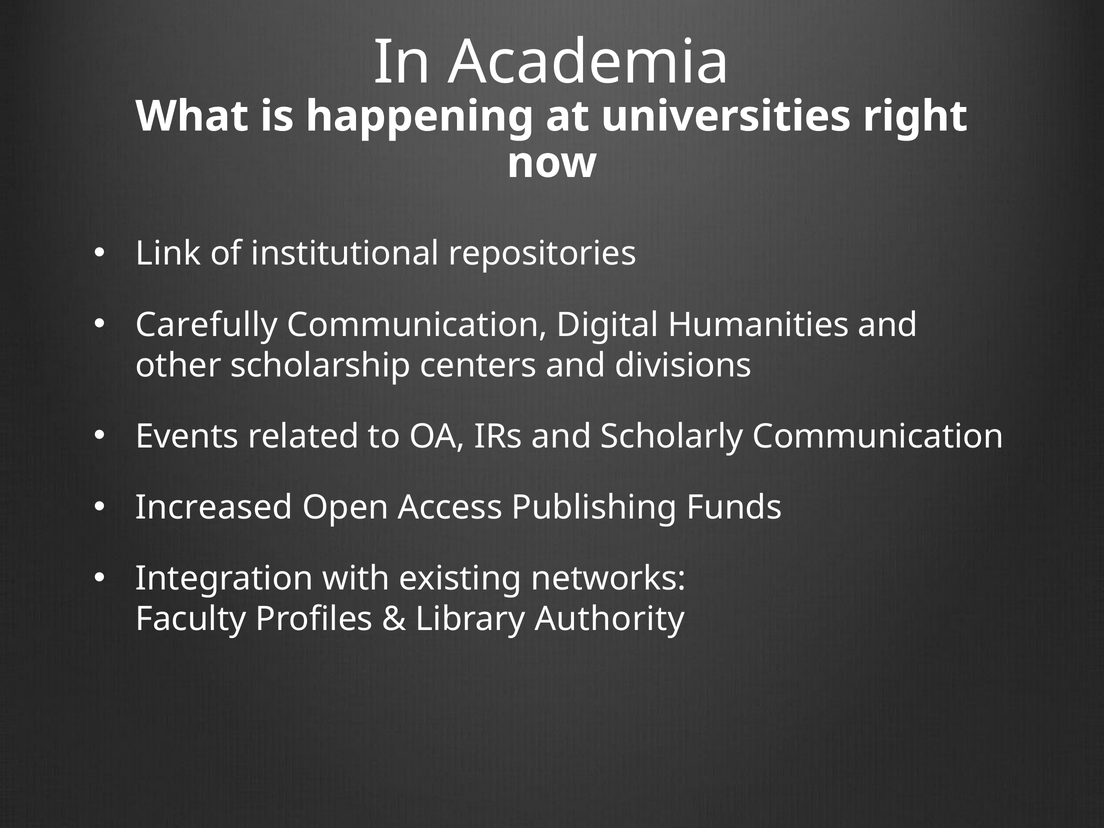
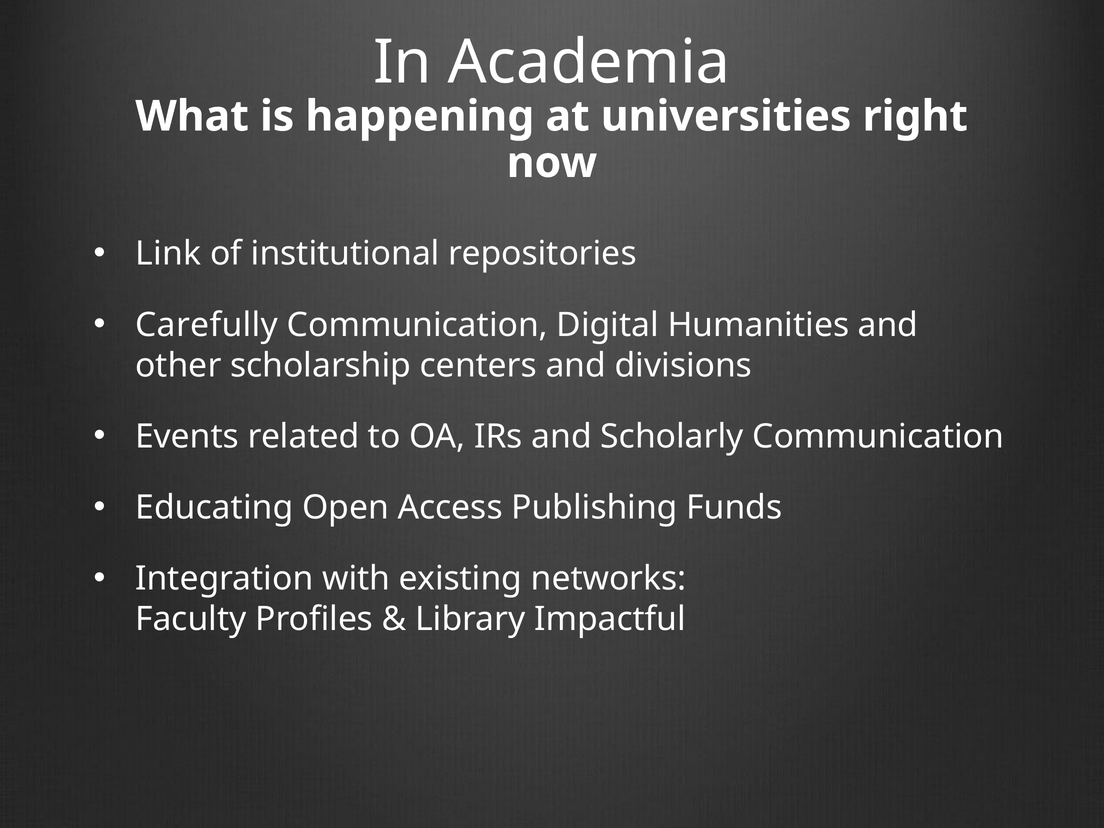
Increased: Increased -> Educating (214, 508)
Authority: Authority -> Impactful (610, 619)
